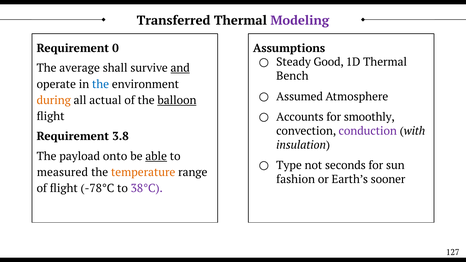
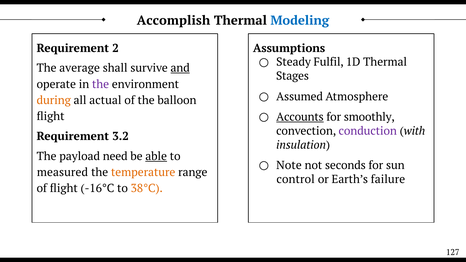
Transferred: Transferred -> Accomplish (173, 20)
Modeling colour: purple -> blue (300, 20)
0: 0 -> 2 (115, 48)
Good: Good -> Fulfil (329, 62)
Bench: Bench -> Stages (292, 76)
the colour: blue -> purple (101, 84)
balloon underline: present -> none (177, 100)
Accounts underline: none -> present (300, 117)
3.8: 3.8 -> 3.2 (120, 136)
onto: onto -> need (115, 156)
Type: Type -> Note (289, 165)
fashion: fashion -> control (296, 179)
sooner: sooner -> failure (388, 179)
-78°C: -78°C -> -16°C (97, 188)
38°C colour: purple -> orange (147, 188)
